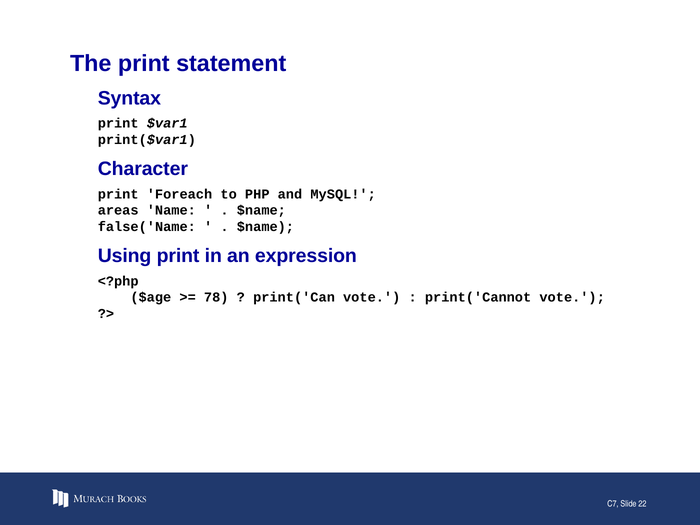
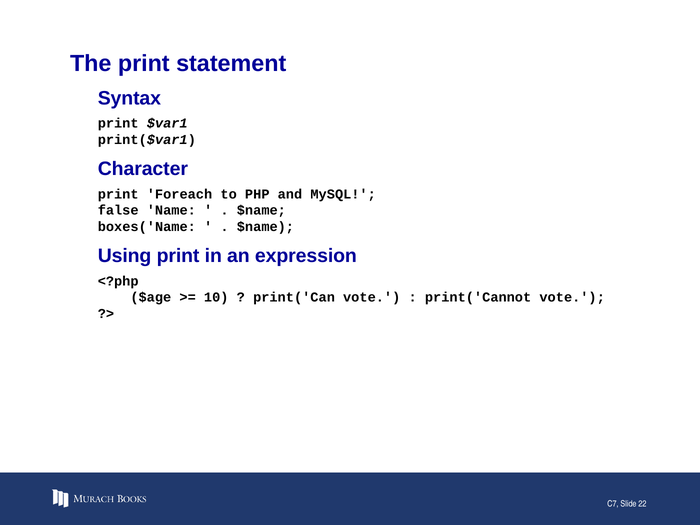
areas: areas -> false (118, 210)
false('Name: false('Name -> boxes('Name (147, 227)
78: 78 -> 10 (216, 297)
